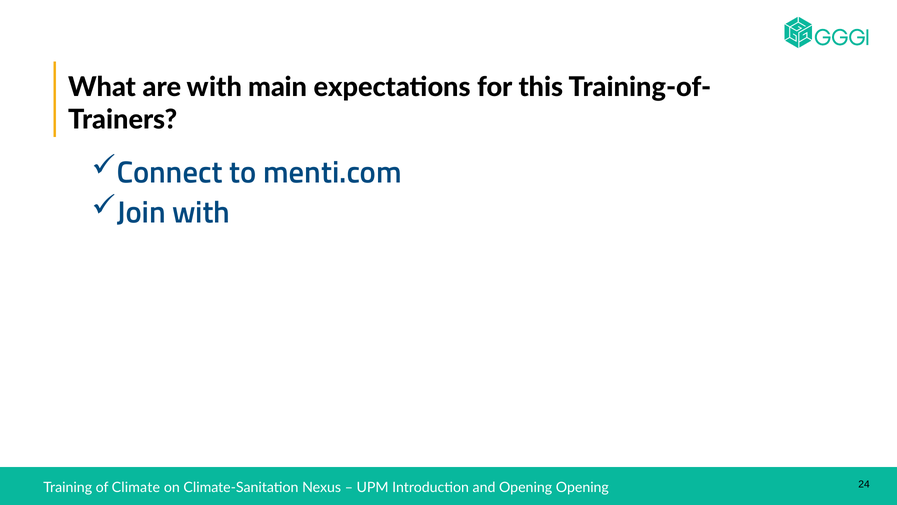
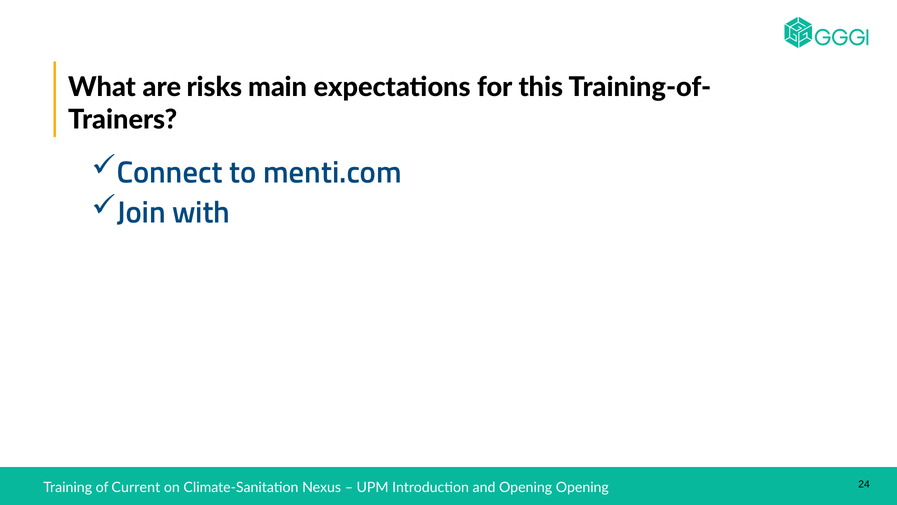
are with: with -> risks (215, 87)
Climate: Climate -> Current (136, 487)
